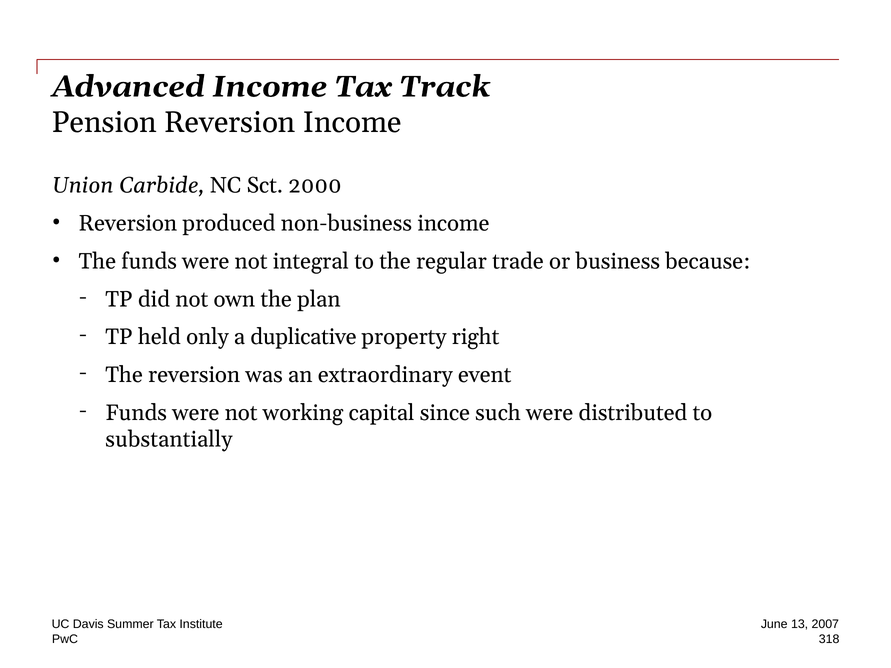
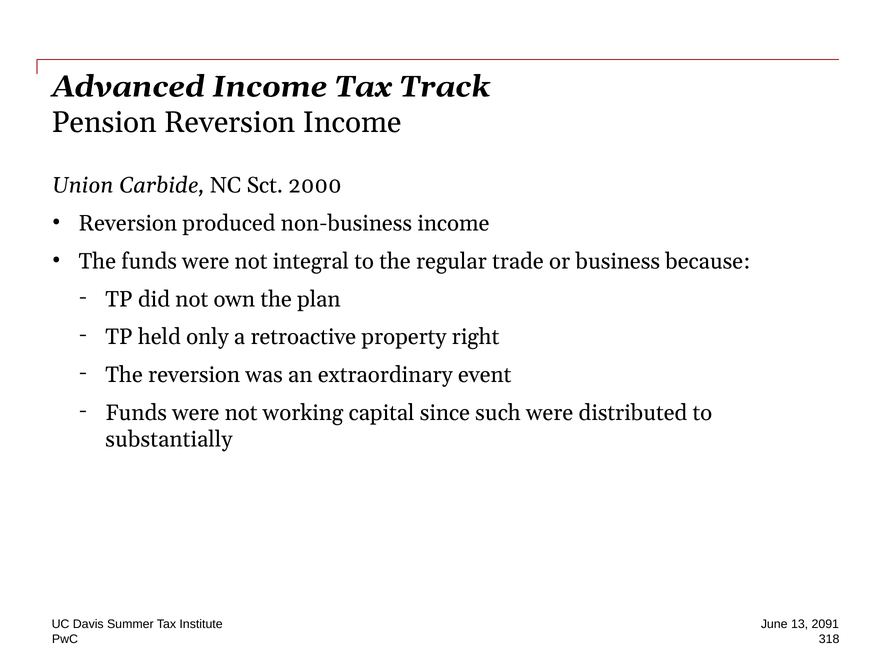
duplicative: duplicative -> retroactive (303, 337)
2007: 2007 -> 2091 (825, 625)
